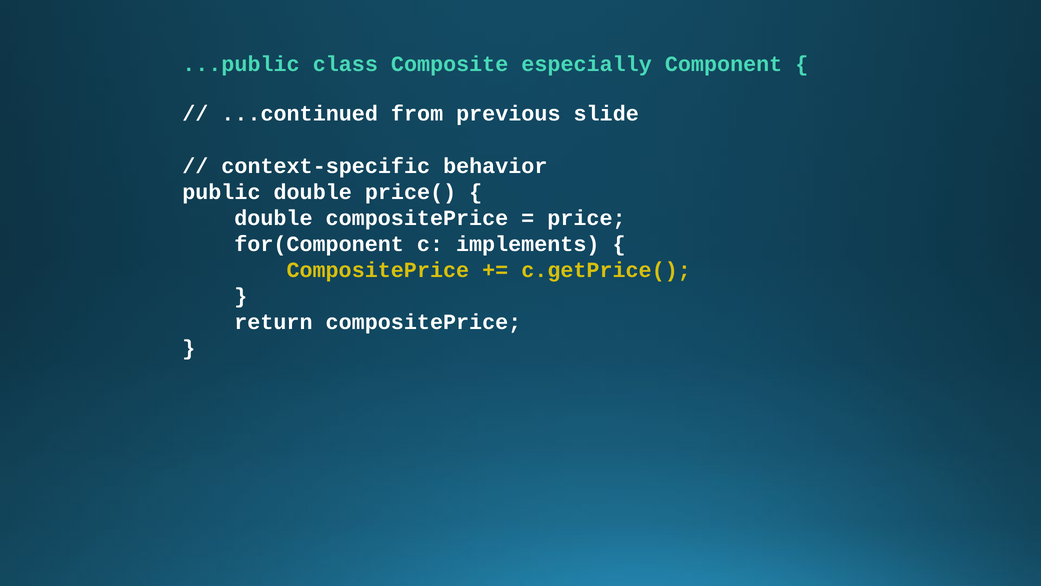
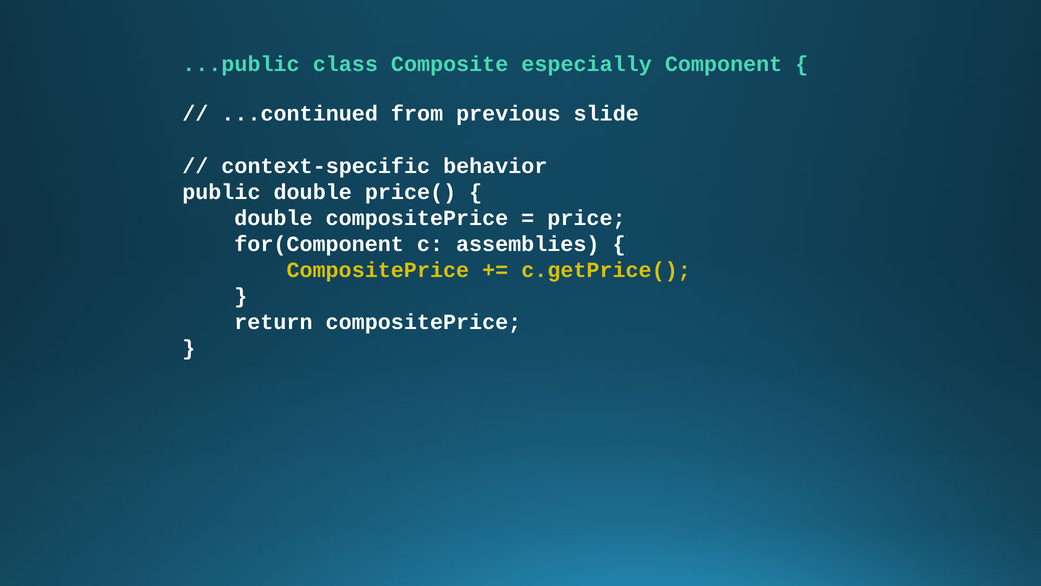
implements: implements -> assemblies (528, 244)
